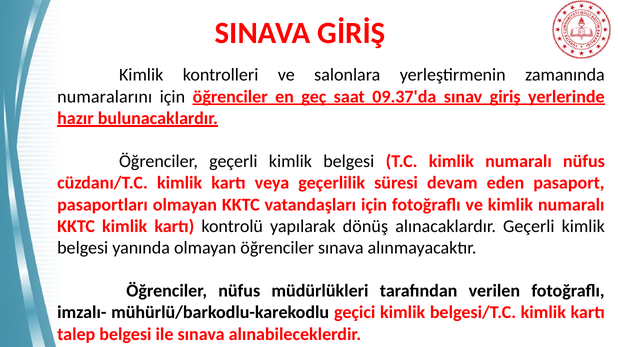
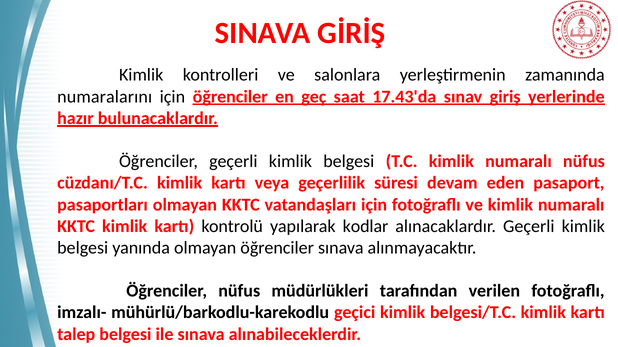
09.37'da: 09.37'da -> 17.43'da (404, 97)
dönüş: dönüş -> kodlar (365, 227)
